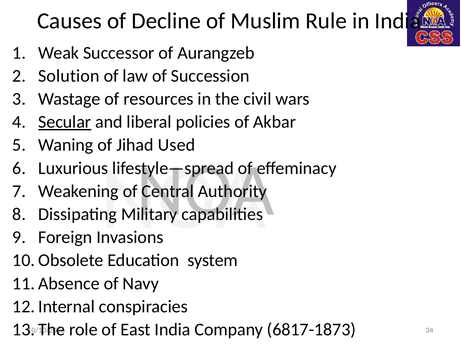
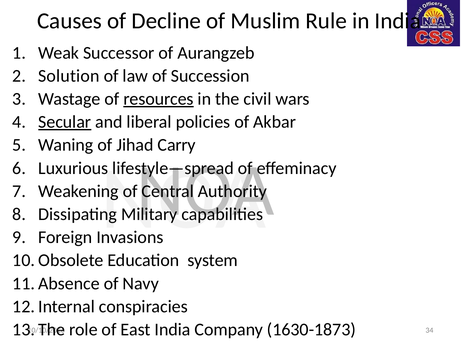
resources underline: none -> present (159, 99)
Used: Used -> Carry (177, 145)
6817-1873: 6817-1873 -> 1630-1873 (311, 329)
